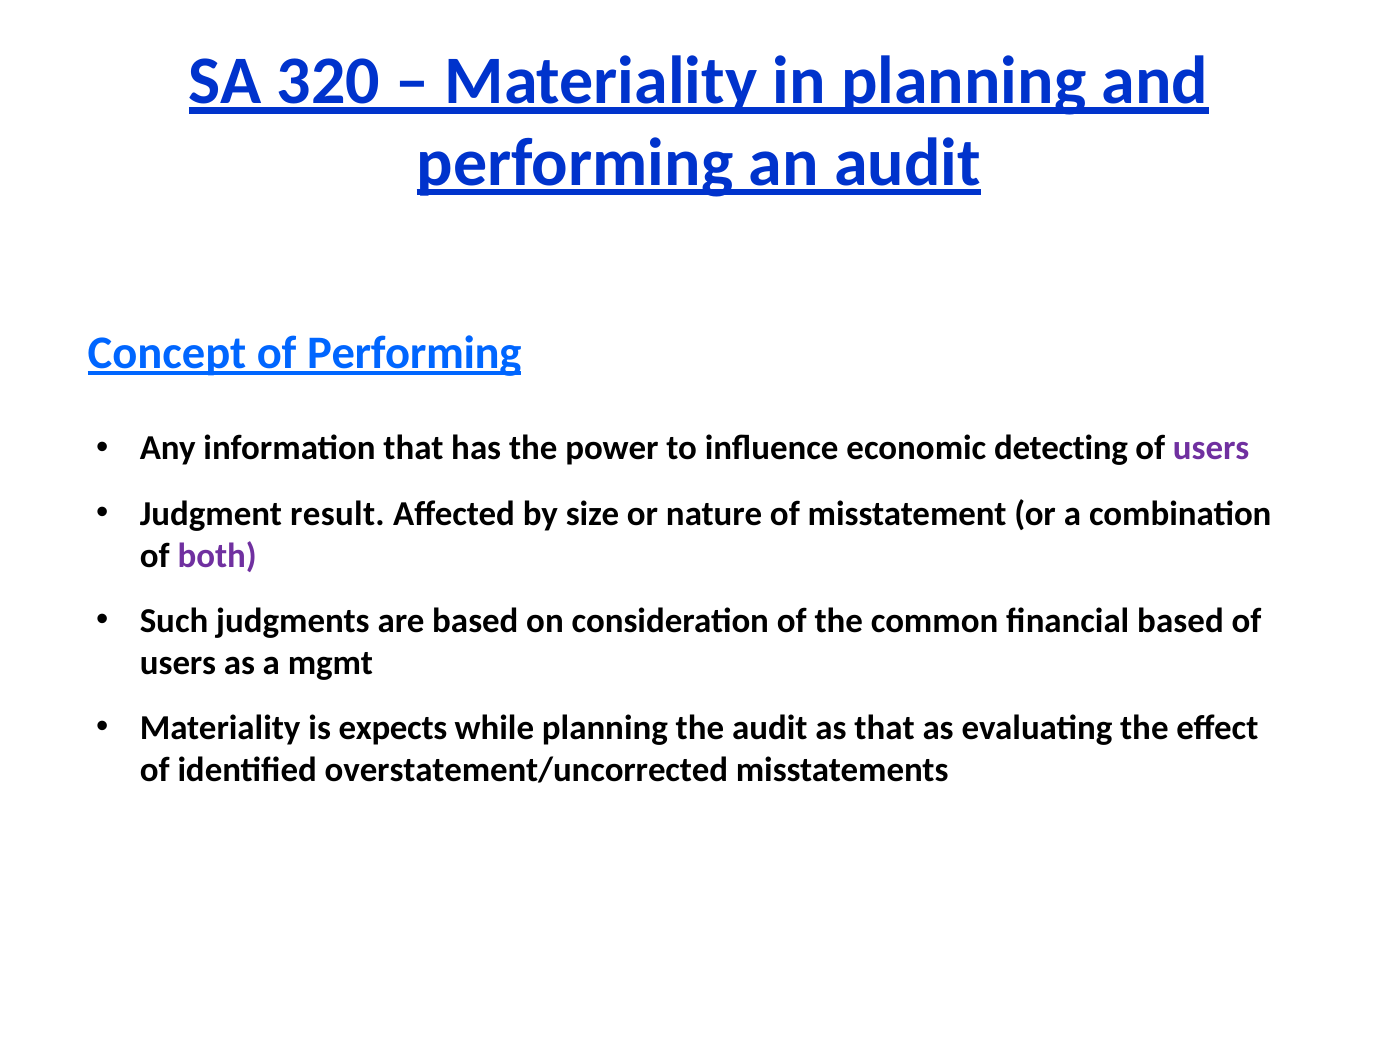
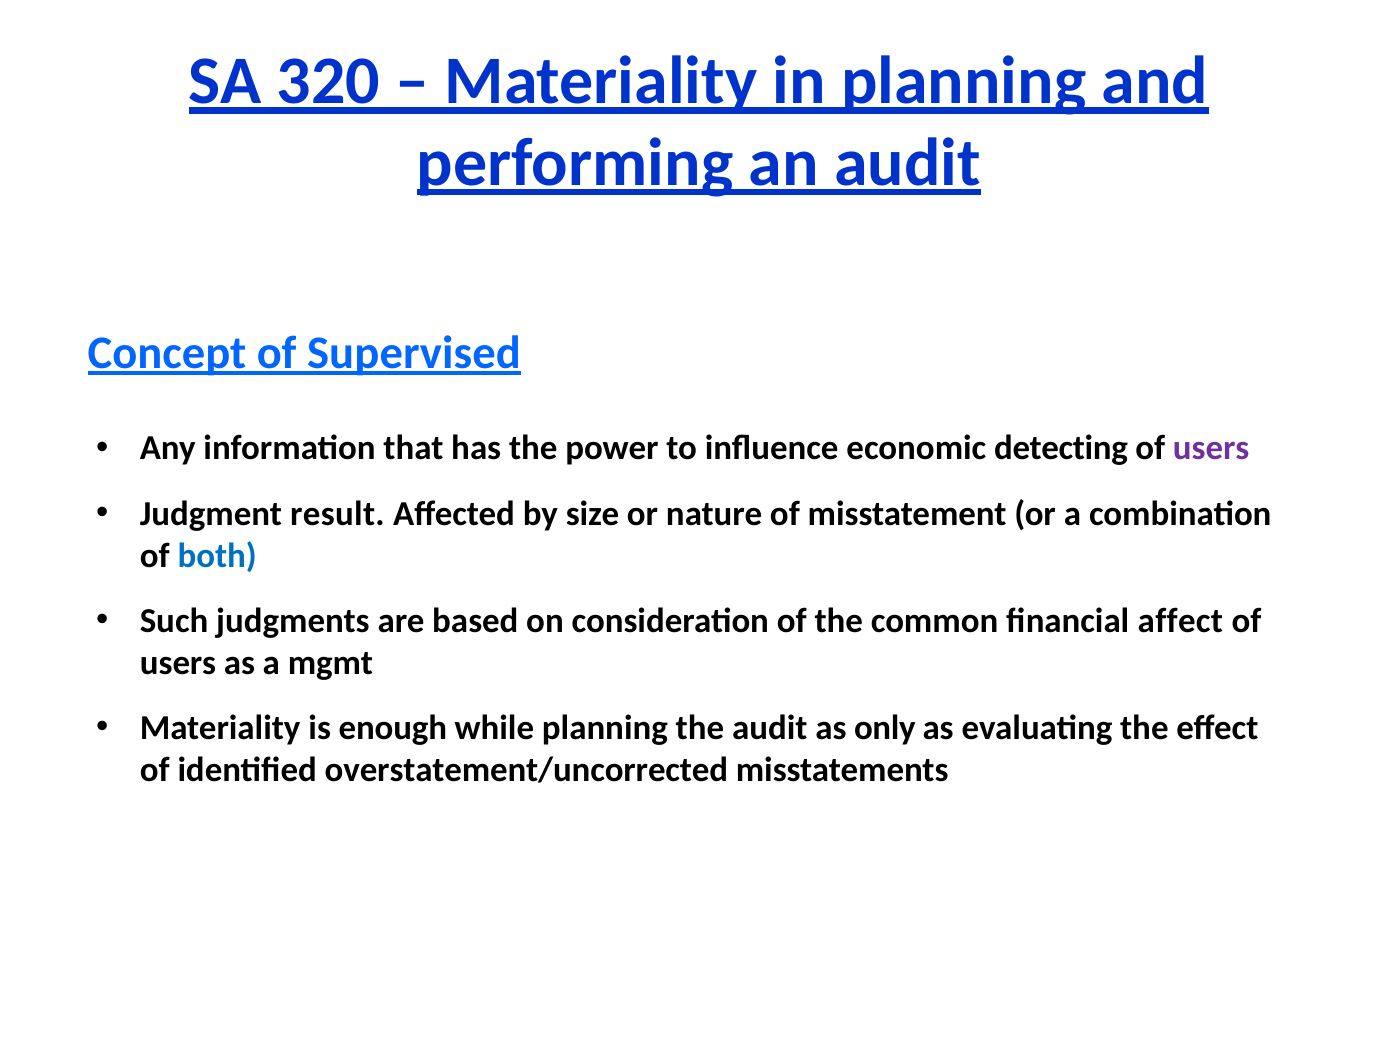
of Performing: Performing -> Supervised (414, 353)
both colour: purple -> blue (217, 556)
financial based: based -> affect (1180, 621)
expects: expects -> enough (393, 728)
as that: that -> only (885, 728)
